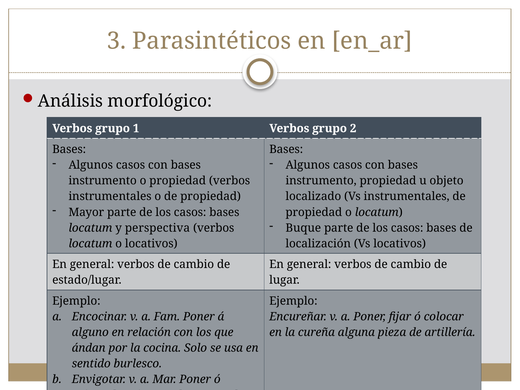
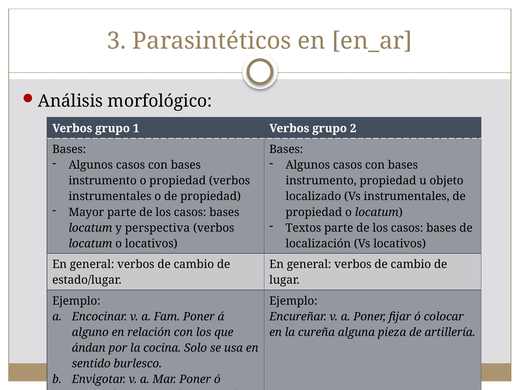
Buque: Buque -> Textos (303, 228)
